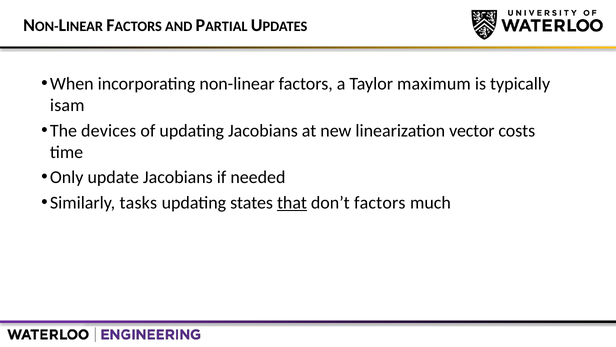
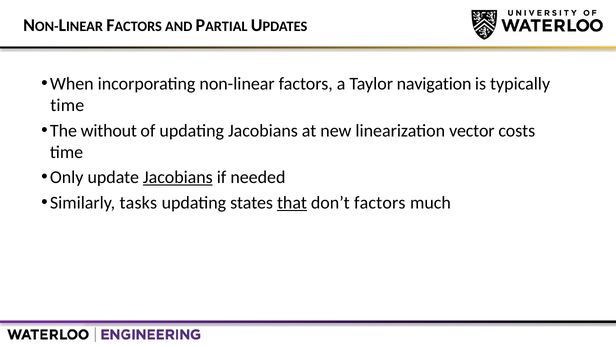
maximum: maximum -> navigation (434, 84)
isam: isam -> time (67, 105)
devices: devices -> without (109, 130)
Jacobians underline: none -> present (178, 177)
